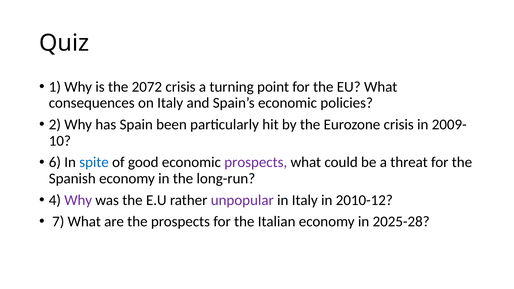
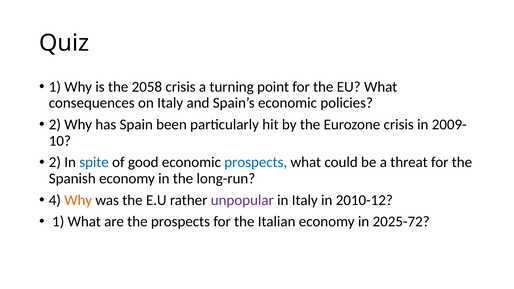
2072: 2072 -> 2058 (147, 87)
6: 6 -> 2 (55, 162)
prospects colour: purple -> blue (256, 162)
Why colour: purple -> orange (78, 200)
7: 7 -> 1 (58, 222)
2025-28: 2025-28 -> 2025-72 (401, 222)
